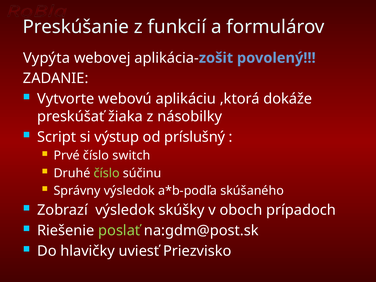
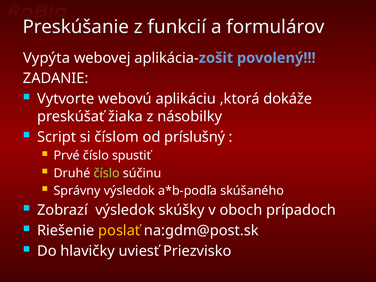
výstup: výstup -> číslom (117, 137)
switch: switch -> spustiť (132, 156)
poslať colour: light green -> yellow (119, 231)
